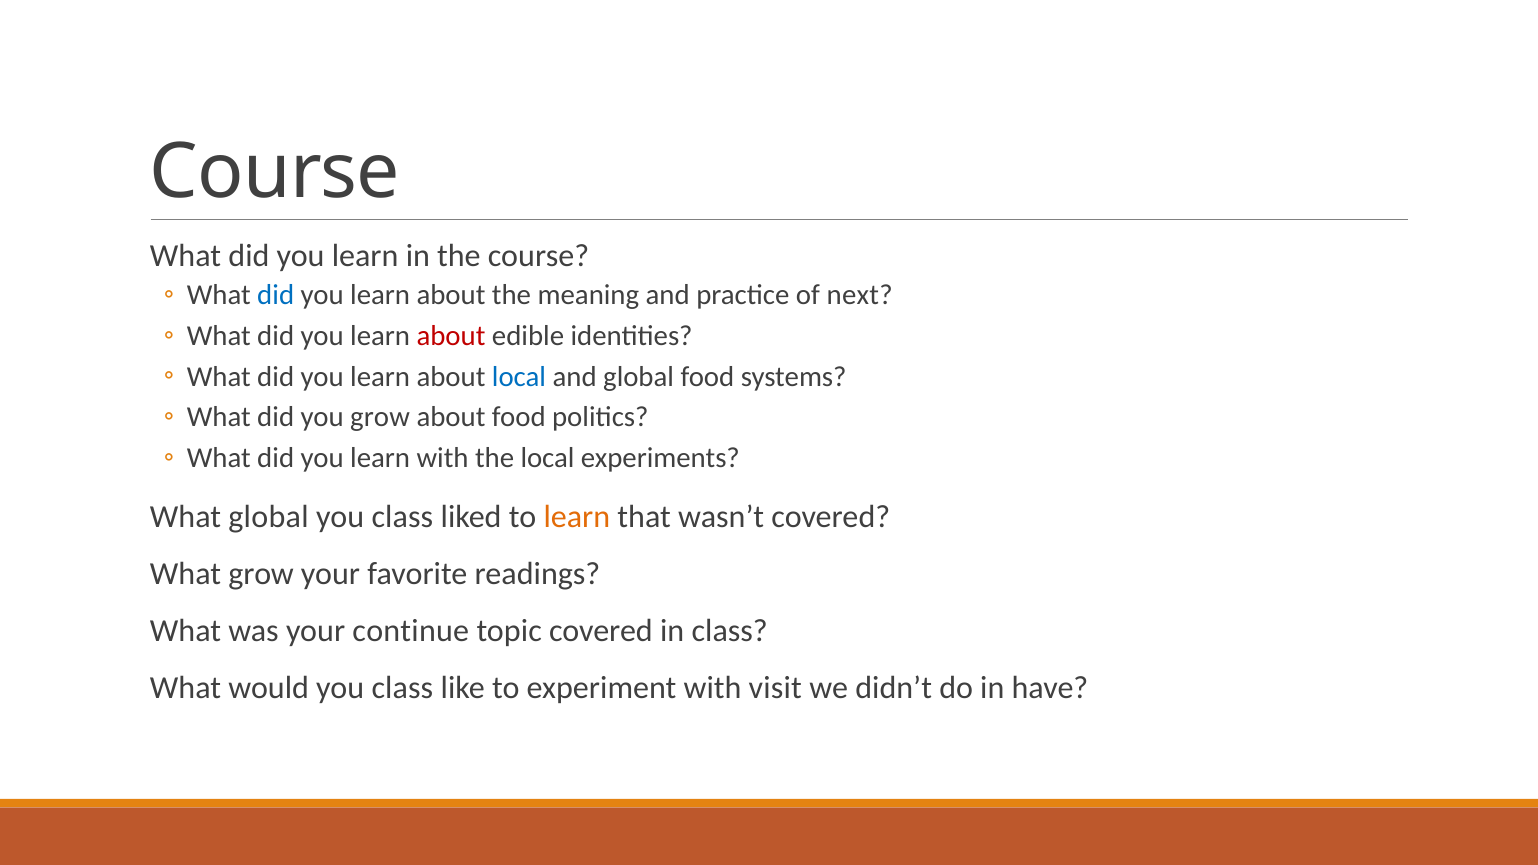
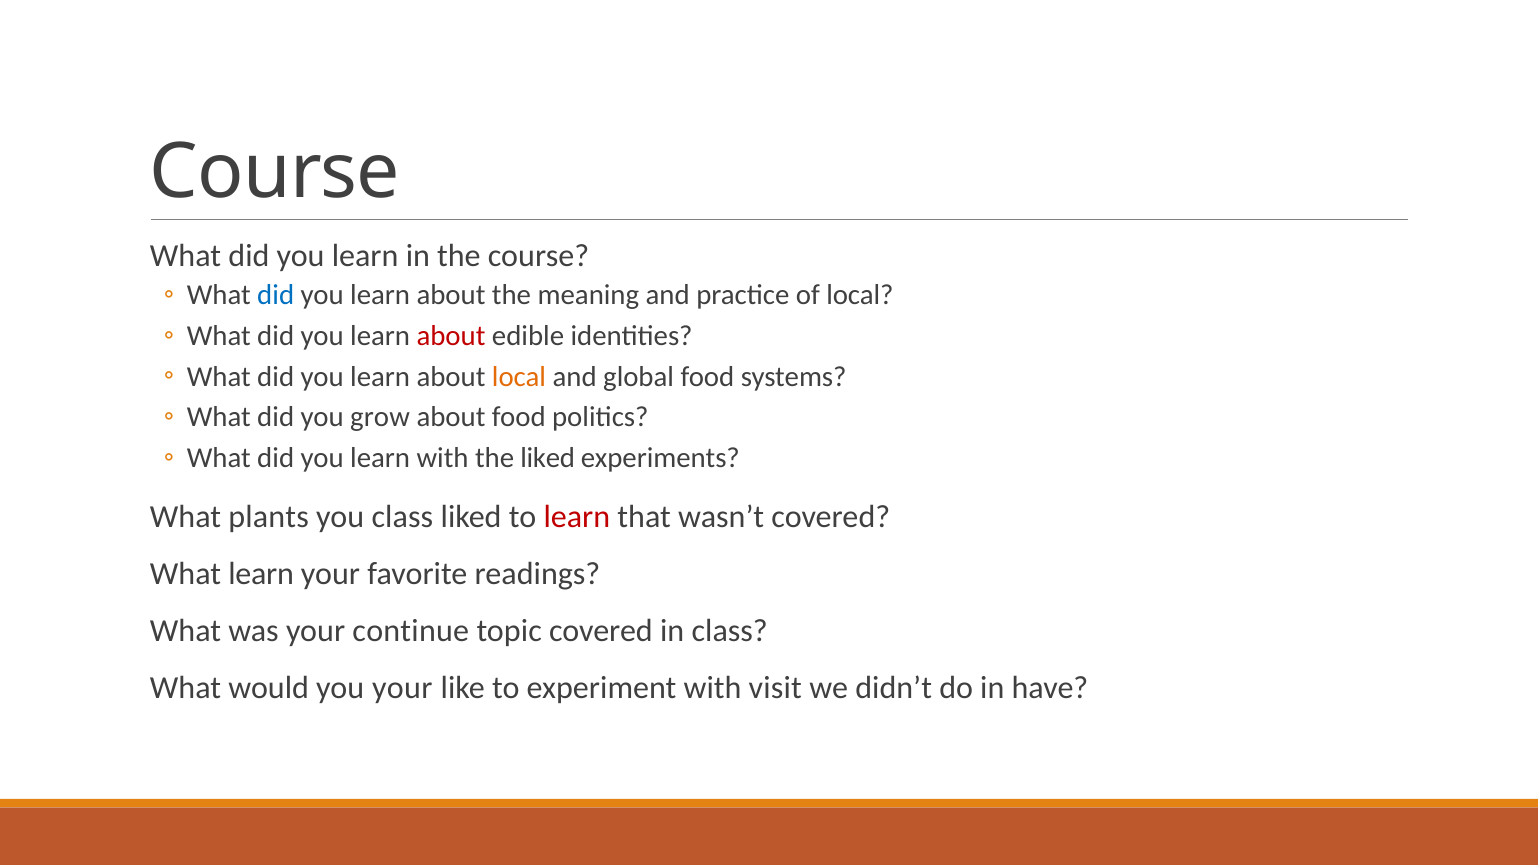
of next: next -> local (860, 295)
local colour: blue -> orange (519, 377)
the local: local -> liked (548, 458)
What global: global -> plants (269, 517)
learn colour: orange -> red (577, 517)
What grow: grow -> learn (261, 574)
would you class: class -> your (402, 688)
